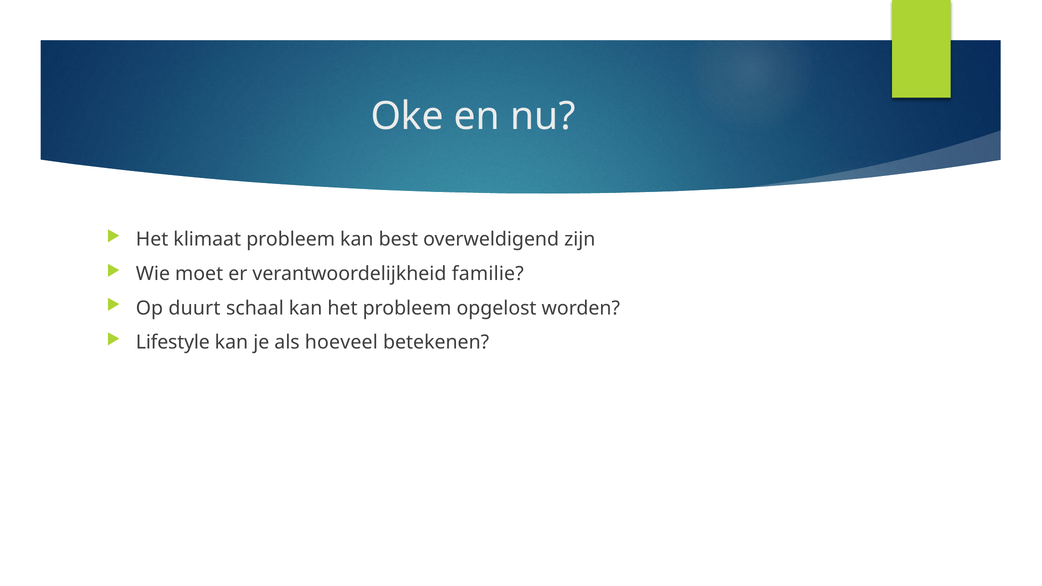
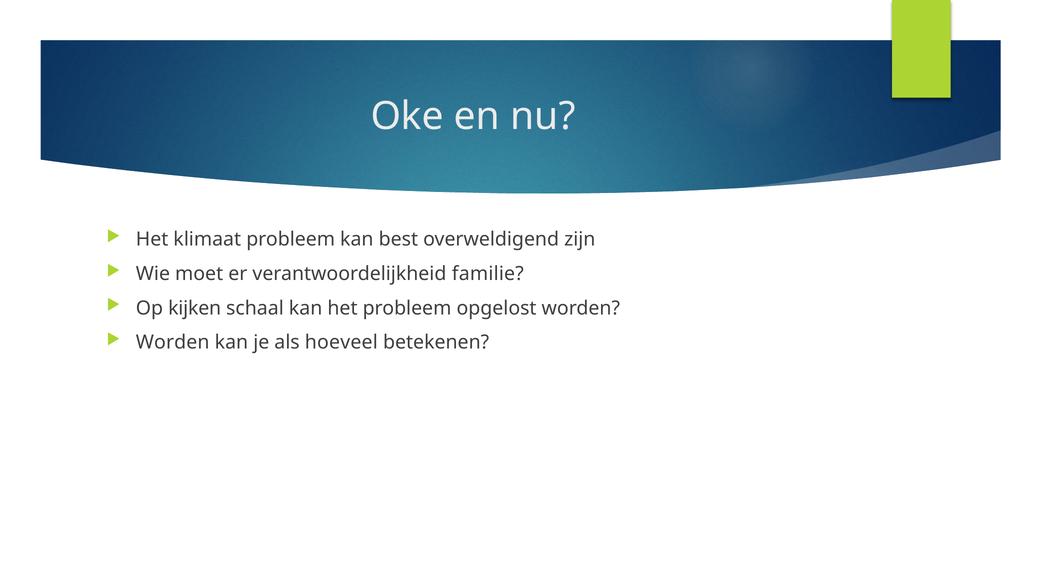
duurt: duurt -> kijken (195, 308)
Lifestyle: Lifestyle -> Worden (173, 342)
